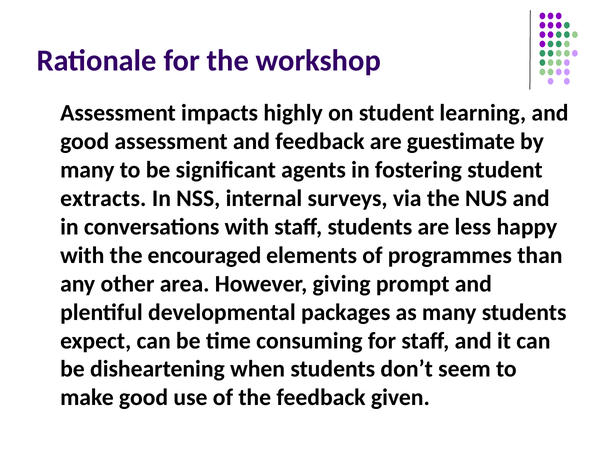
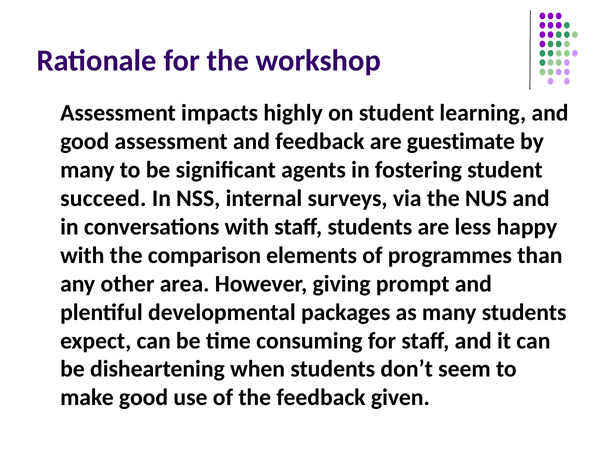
extracts: extracts -> succeed (103, 198)
encouraged: encouraged -> comparison (204, 255)
